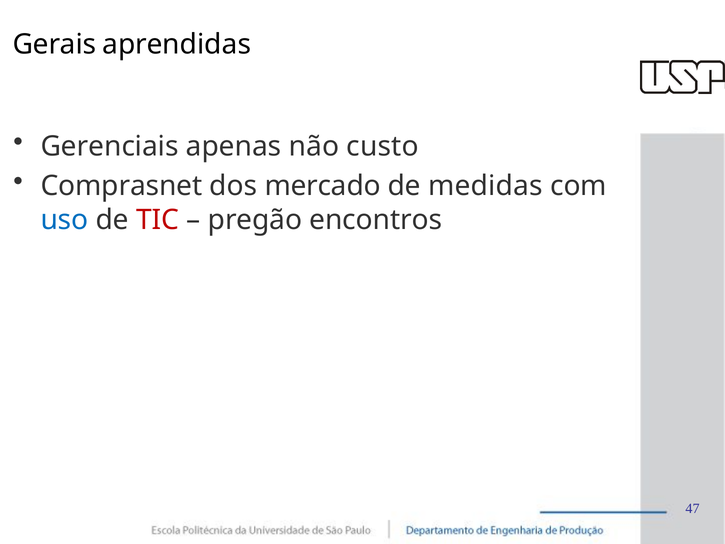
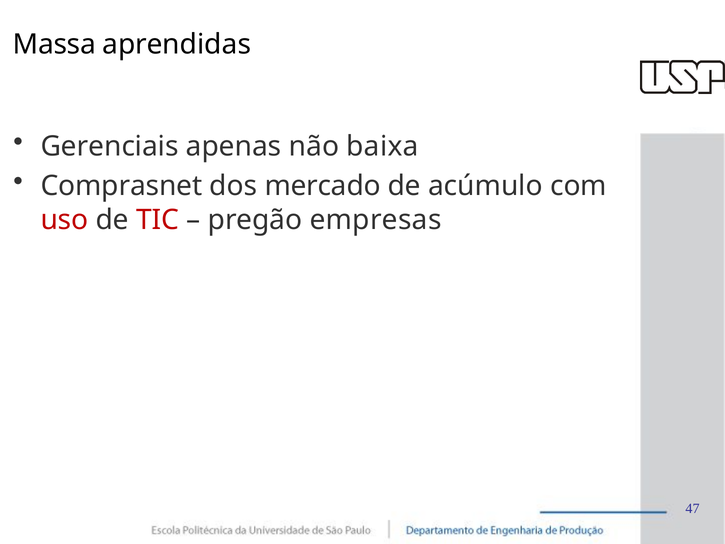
Gerais: Gerais -> Massa (54, 44)
custo: custo -> baixa (382, 147)
medidas: medidas -> acúmulo (485, 186)
uso colour: blue -> red (64, 220)
encontros: encontros -> empresas (376, 220)
